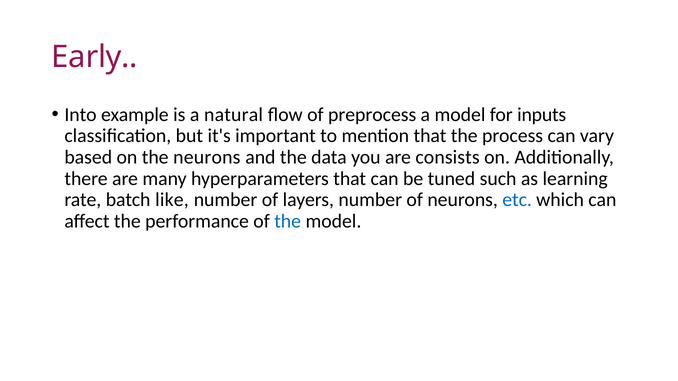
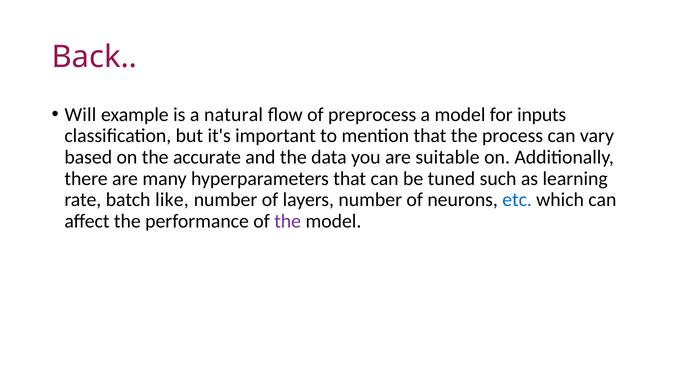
Early: Early -> Back (94, 57)
Into: Into -> Will (80, 115)
the neurons: neurons -> accurate (207, 157)
consists: consists -> suitable (448, 157)
the colour: blue -> purple (288, 221)
